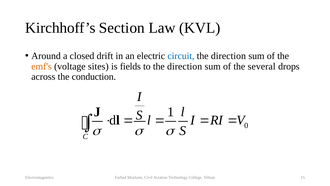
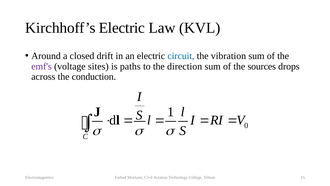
Kirchhoff’s Section: Section -> Electric (122, 28)
direction: direction -> vibration (228, 56)
emf's colour: orange -> purple (42, 66)
fields: fields -> paths (130, 66)
several: several -> sources (262, 66)
